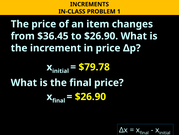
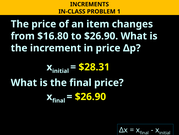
$36.45: $36.45 -> $16.80 (53, 36)
$79.78: $79.78 -> $28.31 (94, 67)
